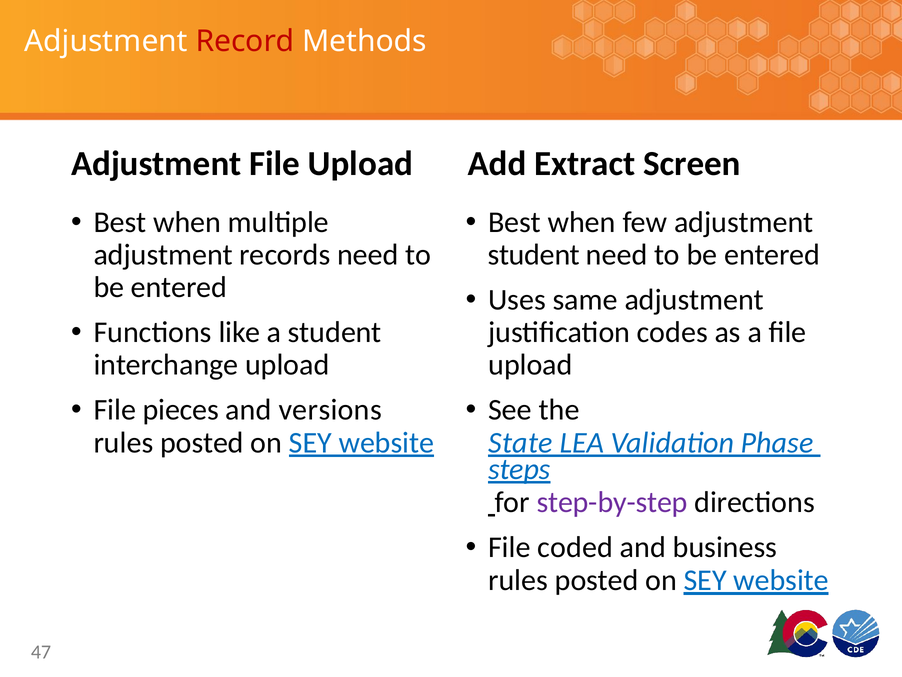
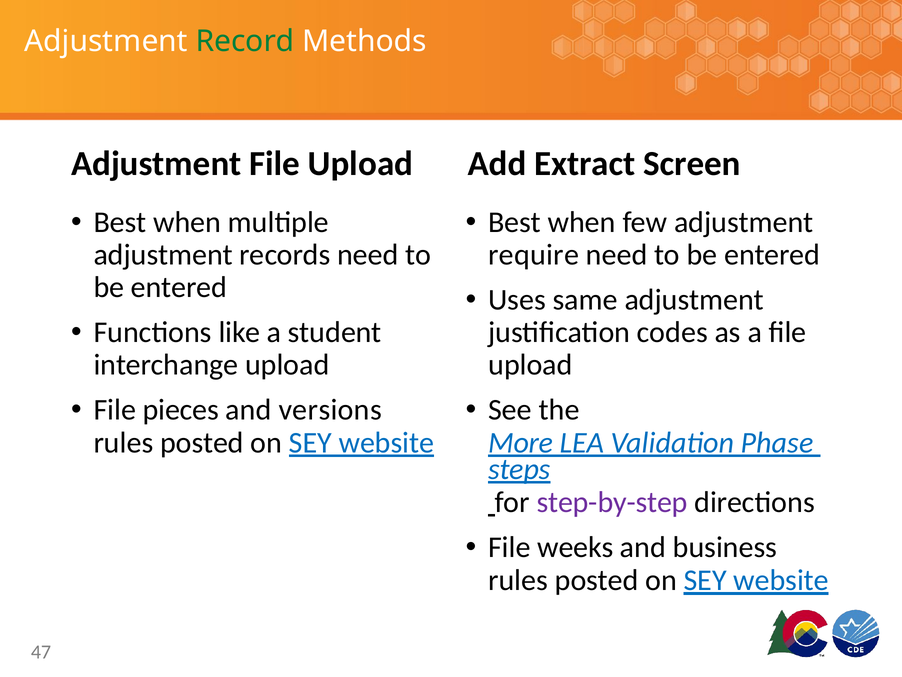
Record colour: red -> green (245, 41)
student: student -> require (534, 255)
State: State -> More (521, 442)
coded: coded -> weeks (575, 547)
